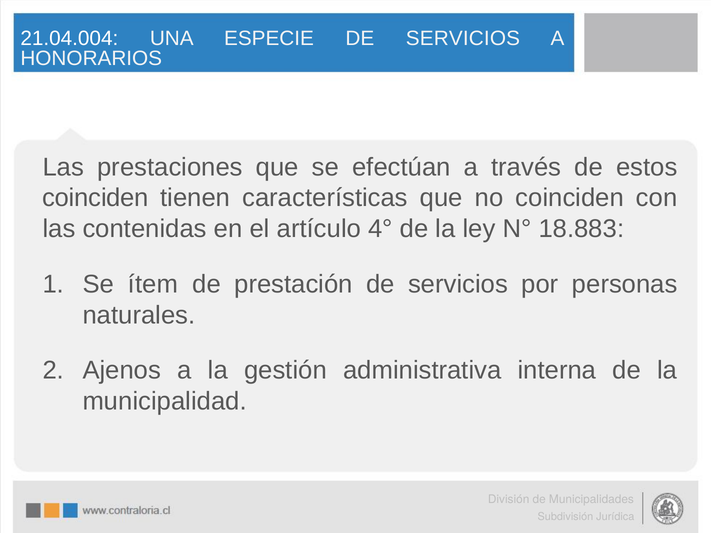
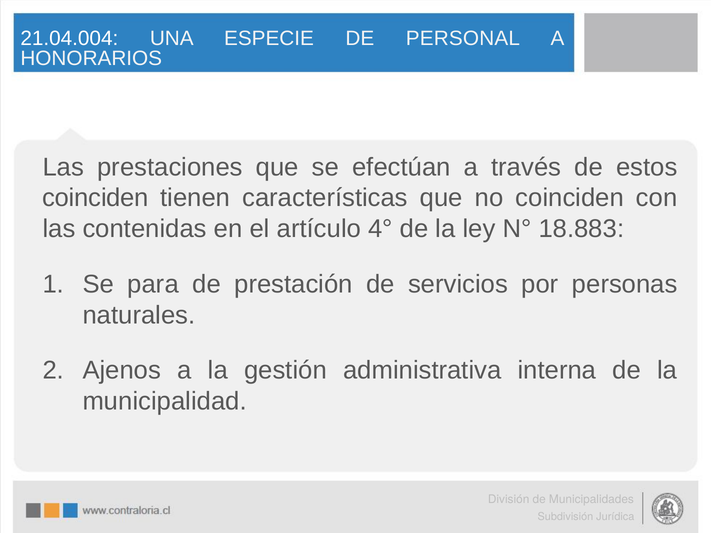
ESPECIE DE SERVICIOS: SERVICIOS -> PERSONAL (463, 38)
ítem: ítem -> para (153, 284)
